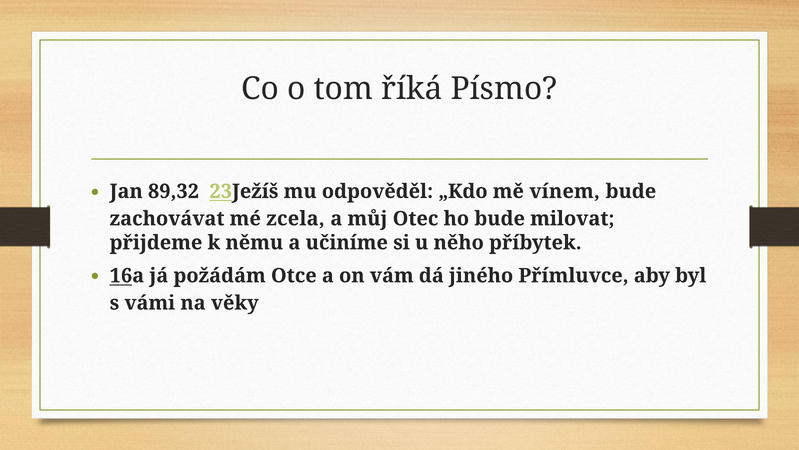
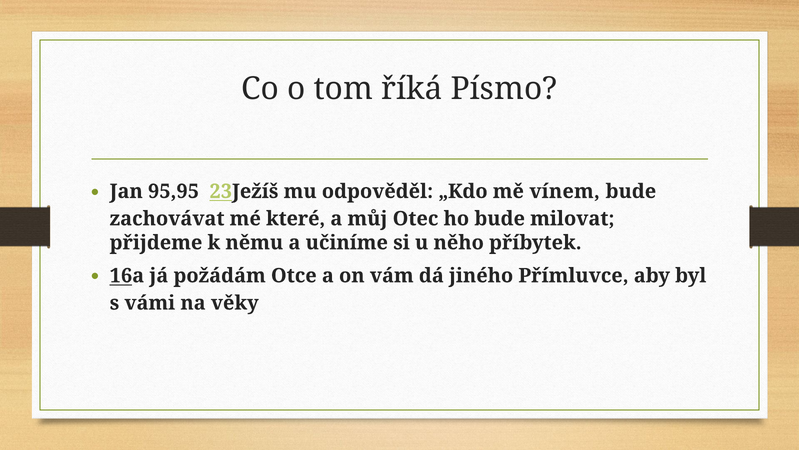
89,32: 89,32 -> 95,95 (173, 191)
zcela: zcela -> které (296, 218)
